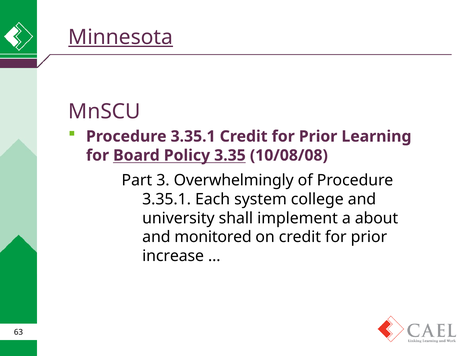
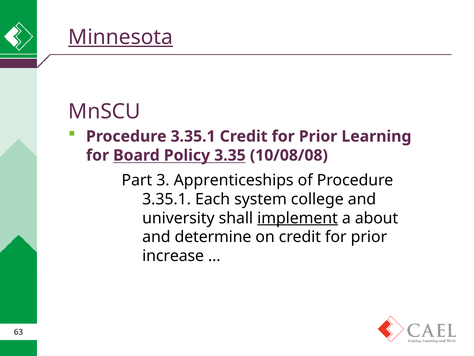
Overwhelmingly: Overwhelmingly -> Apprenticeships (234, 180)
implement underline: none -> present (298, 218)
monitored: monitored -> determine (213, 237)
